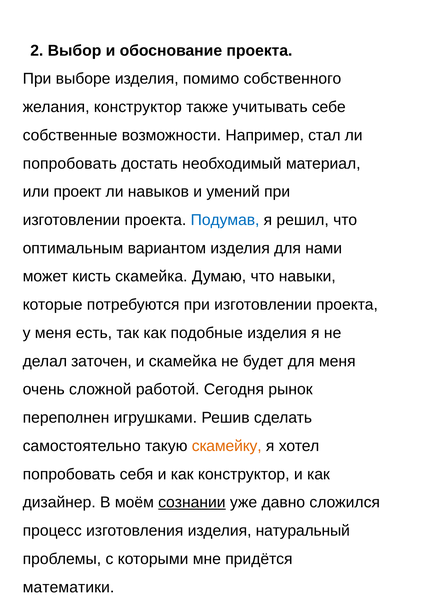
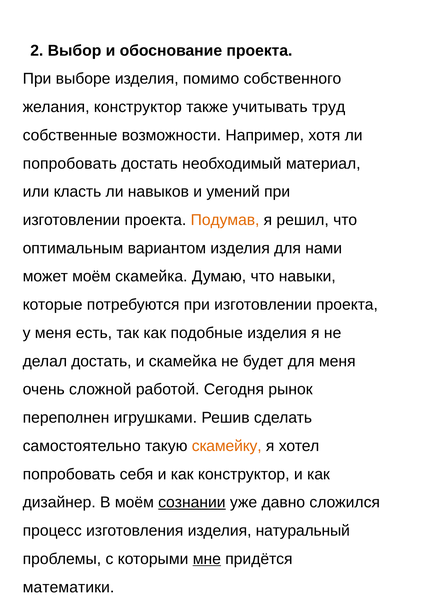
себе: себе -> труд (329, 107)
стал: стал -> хотя (324, 135)
проект: проект -> класть (77, 191)
Подумав colour: blue -> orange (225, 220)
может кисть: кисть -> моём (92, 276)
делал заточен: заточен -> достать (101, 361)
мне underline: none -> present (207, 558)
